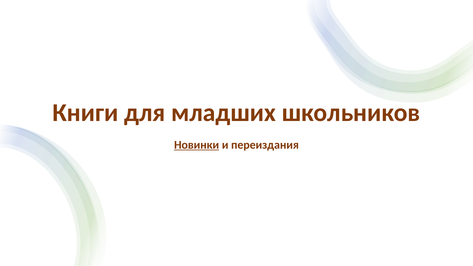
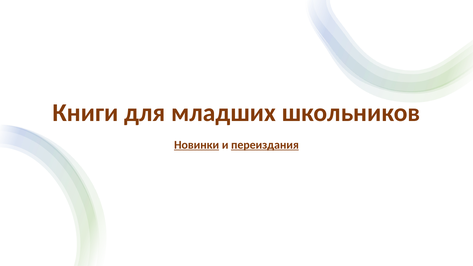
переиздания underline: none -> present (265, 145)
